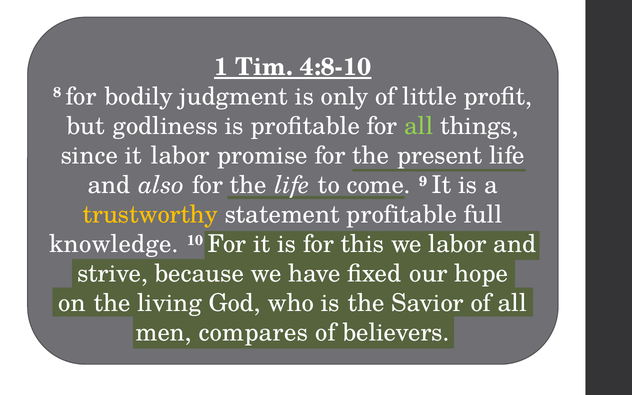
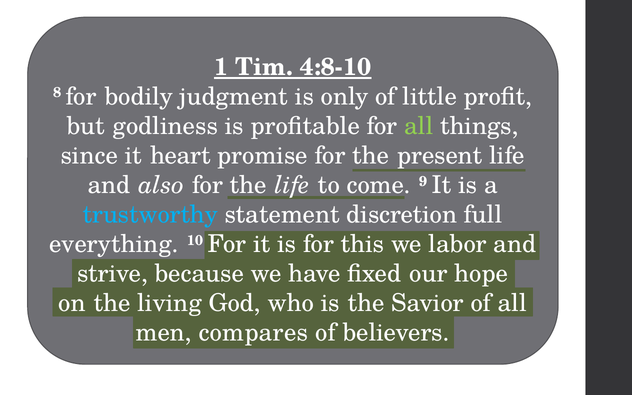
it labor: labor -> heart (180, 156)
trustworthy colour: yellow -> light blue (150, 215)
statement profitable: profitable -> discretion (402, 215)
knowledge: knowledge -> everything (114, 244)
